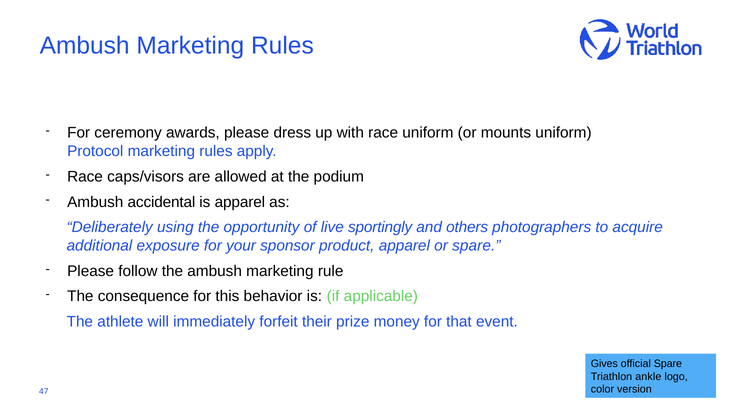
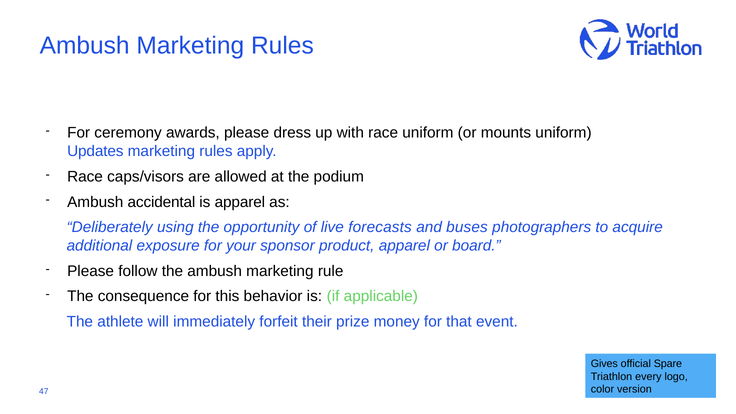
Protocol: Protocol -> Updates (95, 151)
sportingly: sportingly -> forecasts (380, 227)
others: others -> buses (467, 227)
or spare: spare -> board (476, 246)
ankle: ankle -> every (648, 376)
